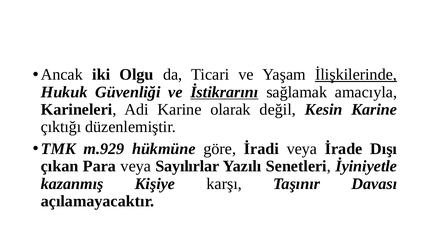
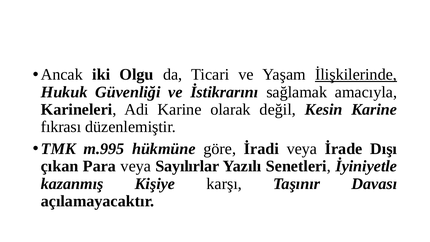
İstikrarını underline: present -> none (224, 92)
çıktığı: çıktığı -> fıkrası (61, 127)
m.929: m.929 -> m.995 (104, 149)
